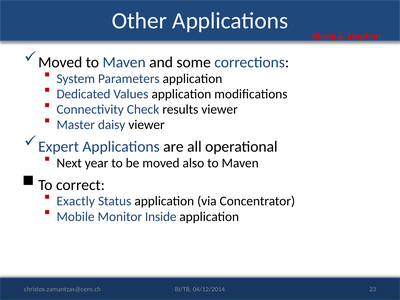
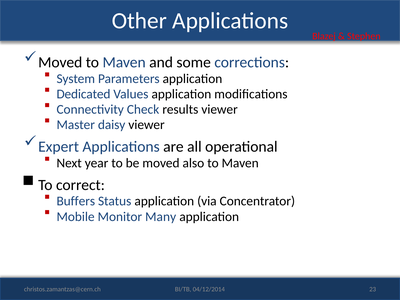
Exactly: Exactly -> Buffers (76, 201)
Inside: Inside -> Many (161, 217)
